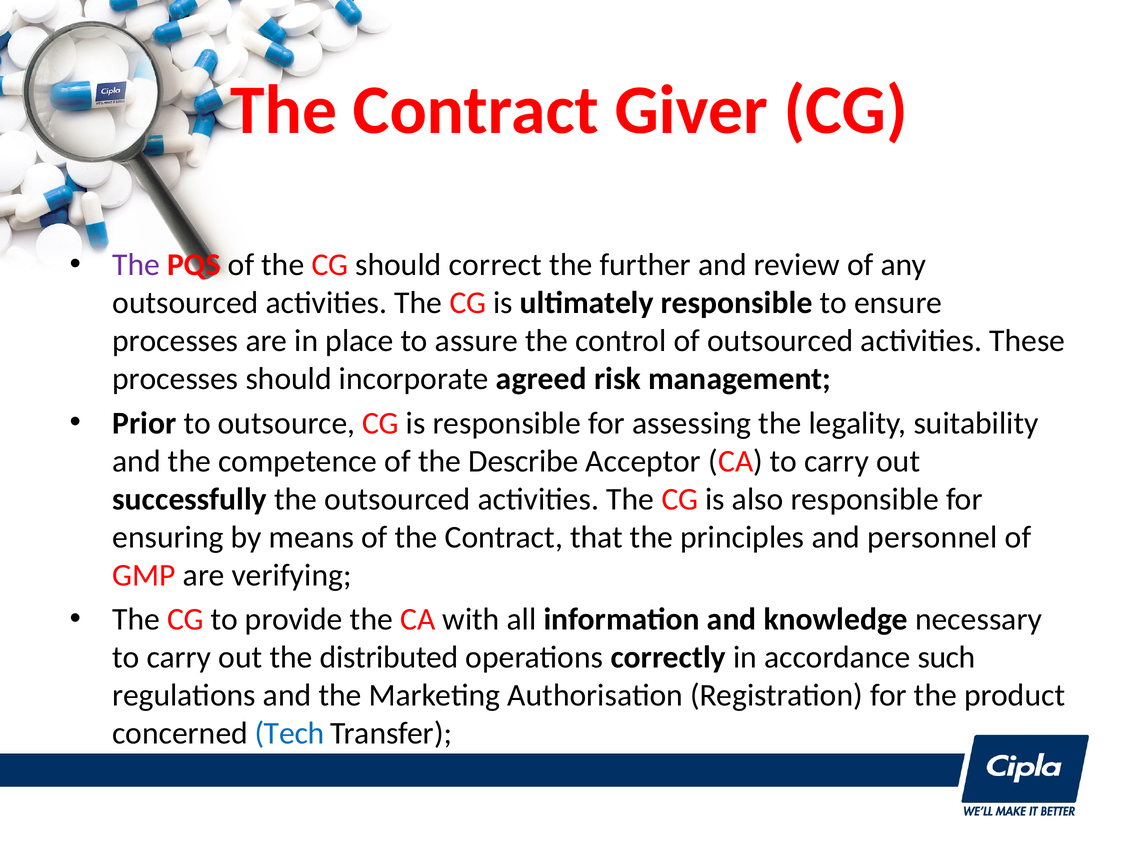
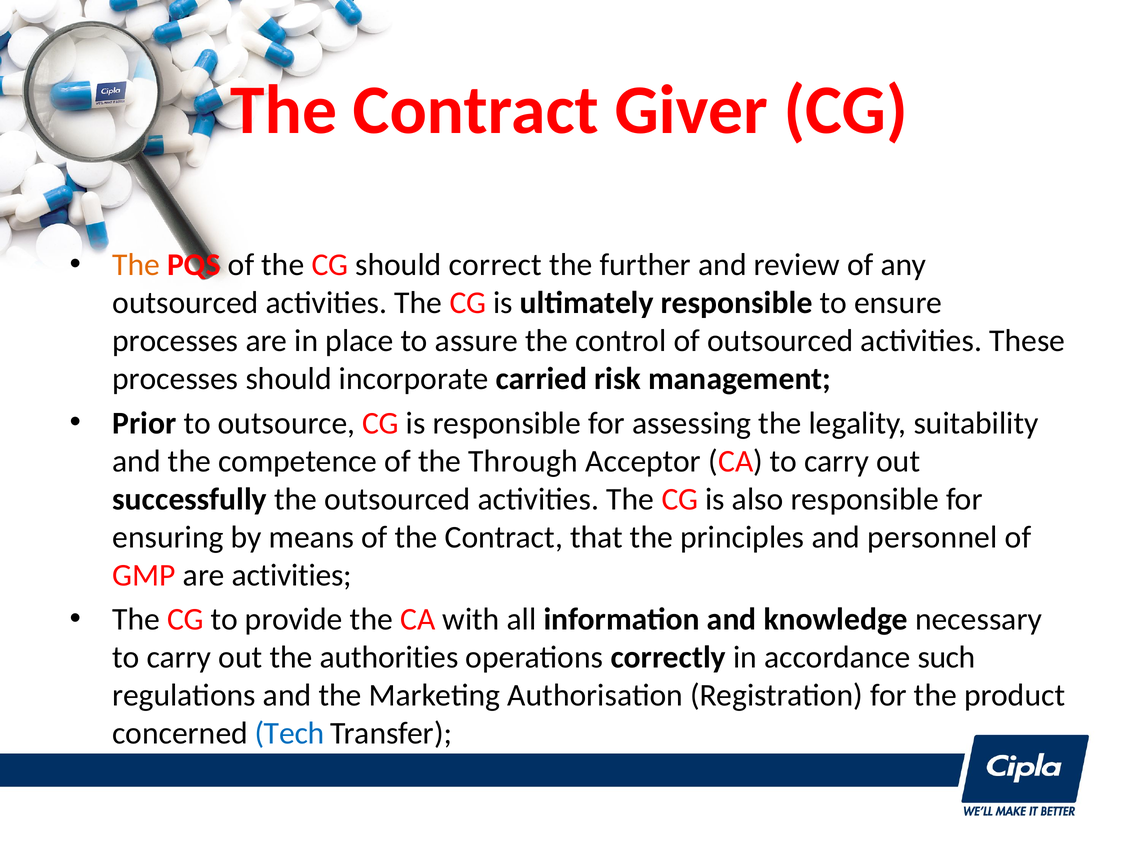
The colour: purple -> orange (136, 265)
agreed: agreed -> carried (541, 379)
Describe: Describe -> Through (523, 461)
are verifying: verifying -> activities (292, 575)
distributed: distributed -> authorities (389, 658)
